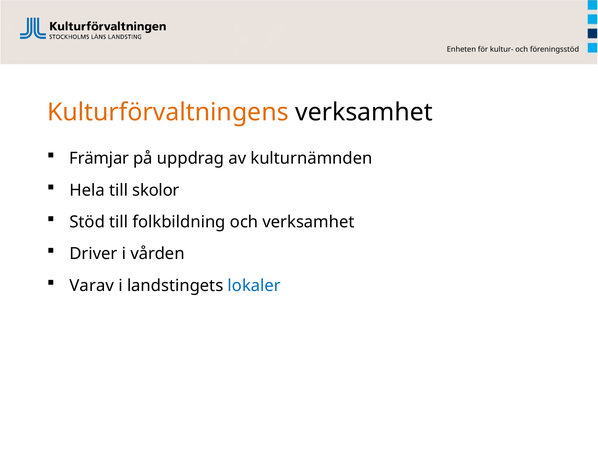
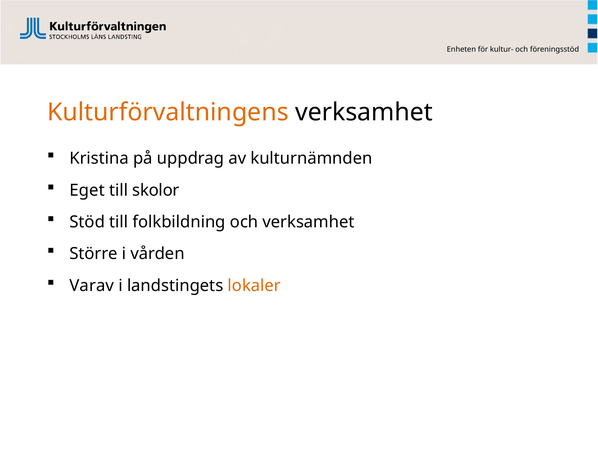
Främjar: Främjar -> Kristina (99, 158)
Hela: Hela -> Eget (87, 190)
Driver: Driver -> Större (94, 254)
lokaler colour: blue -> orange (254, 285)
